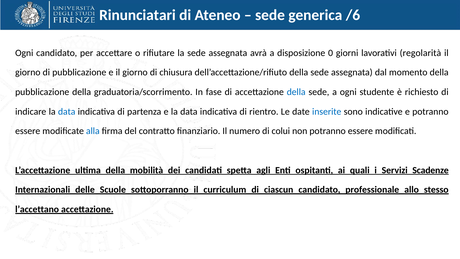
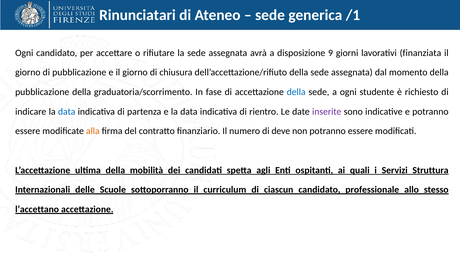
/6: /6 -> /1 (353, 15)
0: 0 -> 9 (331, 53)
regolarità: regolarità -> finanziata (420, 53)
inserite colour: blue -> purple (327, 111)
alla colour: blue -> orange (93, 131)
colui: colui -> deve (281, 131)
Scadenze: Scadenze -> Struttura (431, 170)
